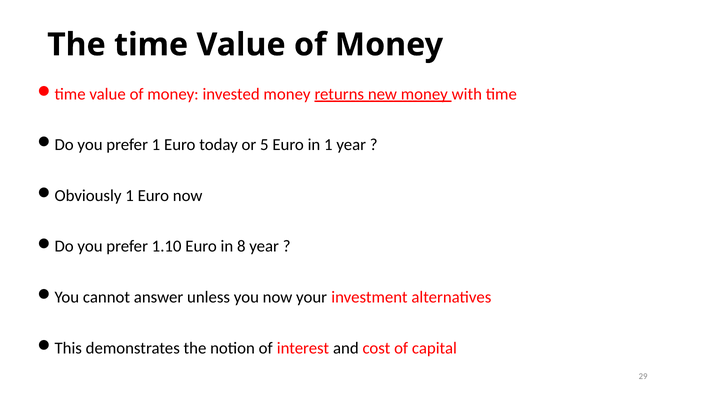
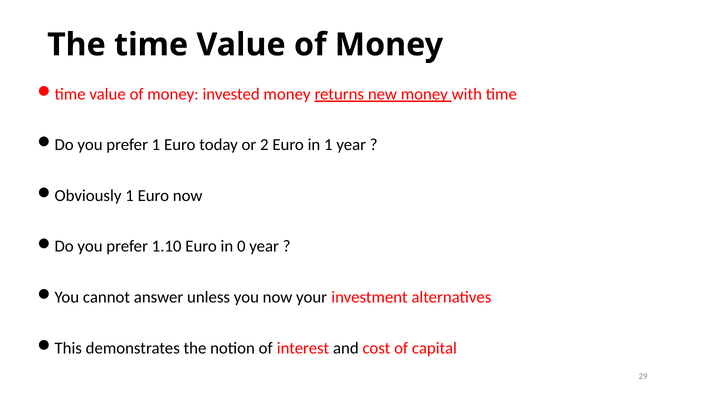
5: 5 -> 2 (264, 145)
8: 8 -> 0 (241, 247)
